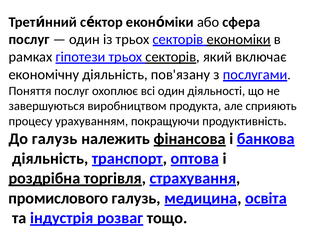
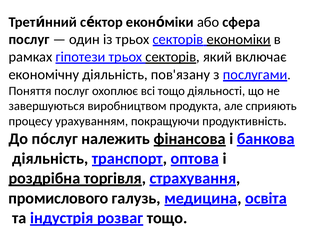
всі один: один -> тощо (171, 91)
До галузь: галузь -> пóслуг (55, 139)
